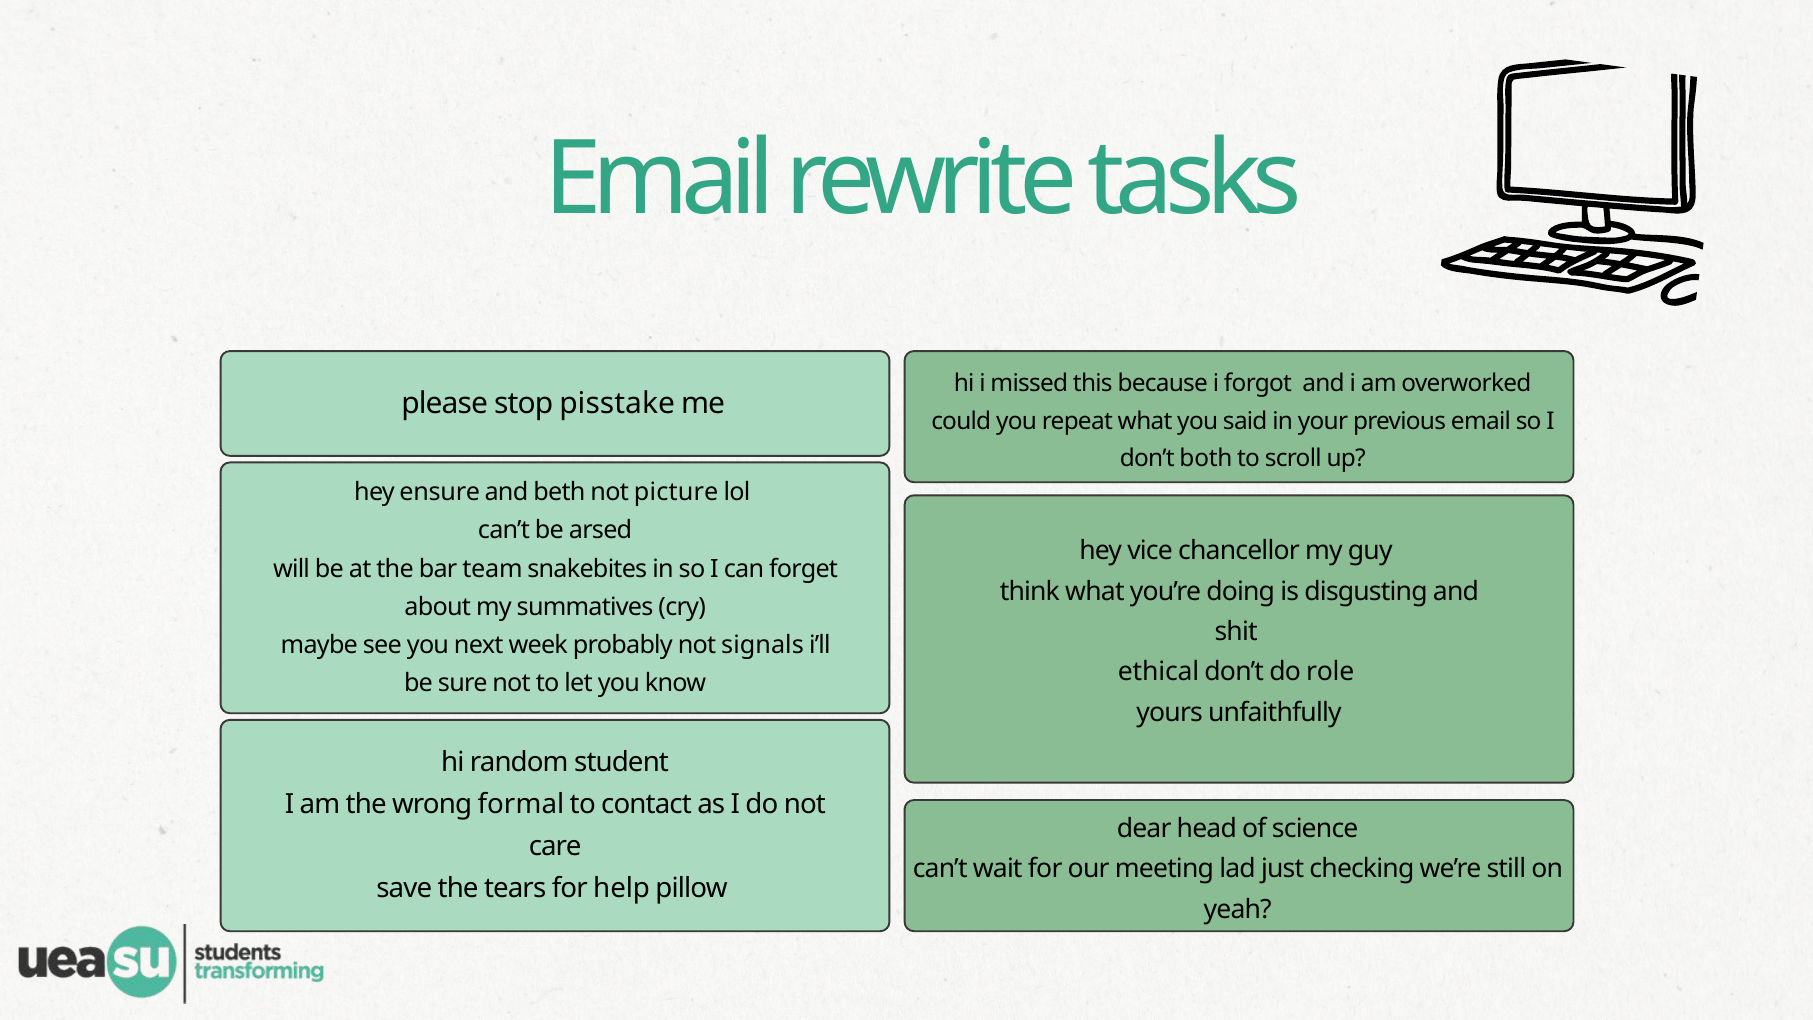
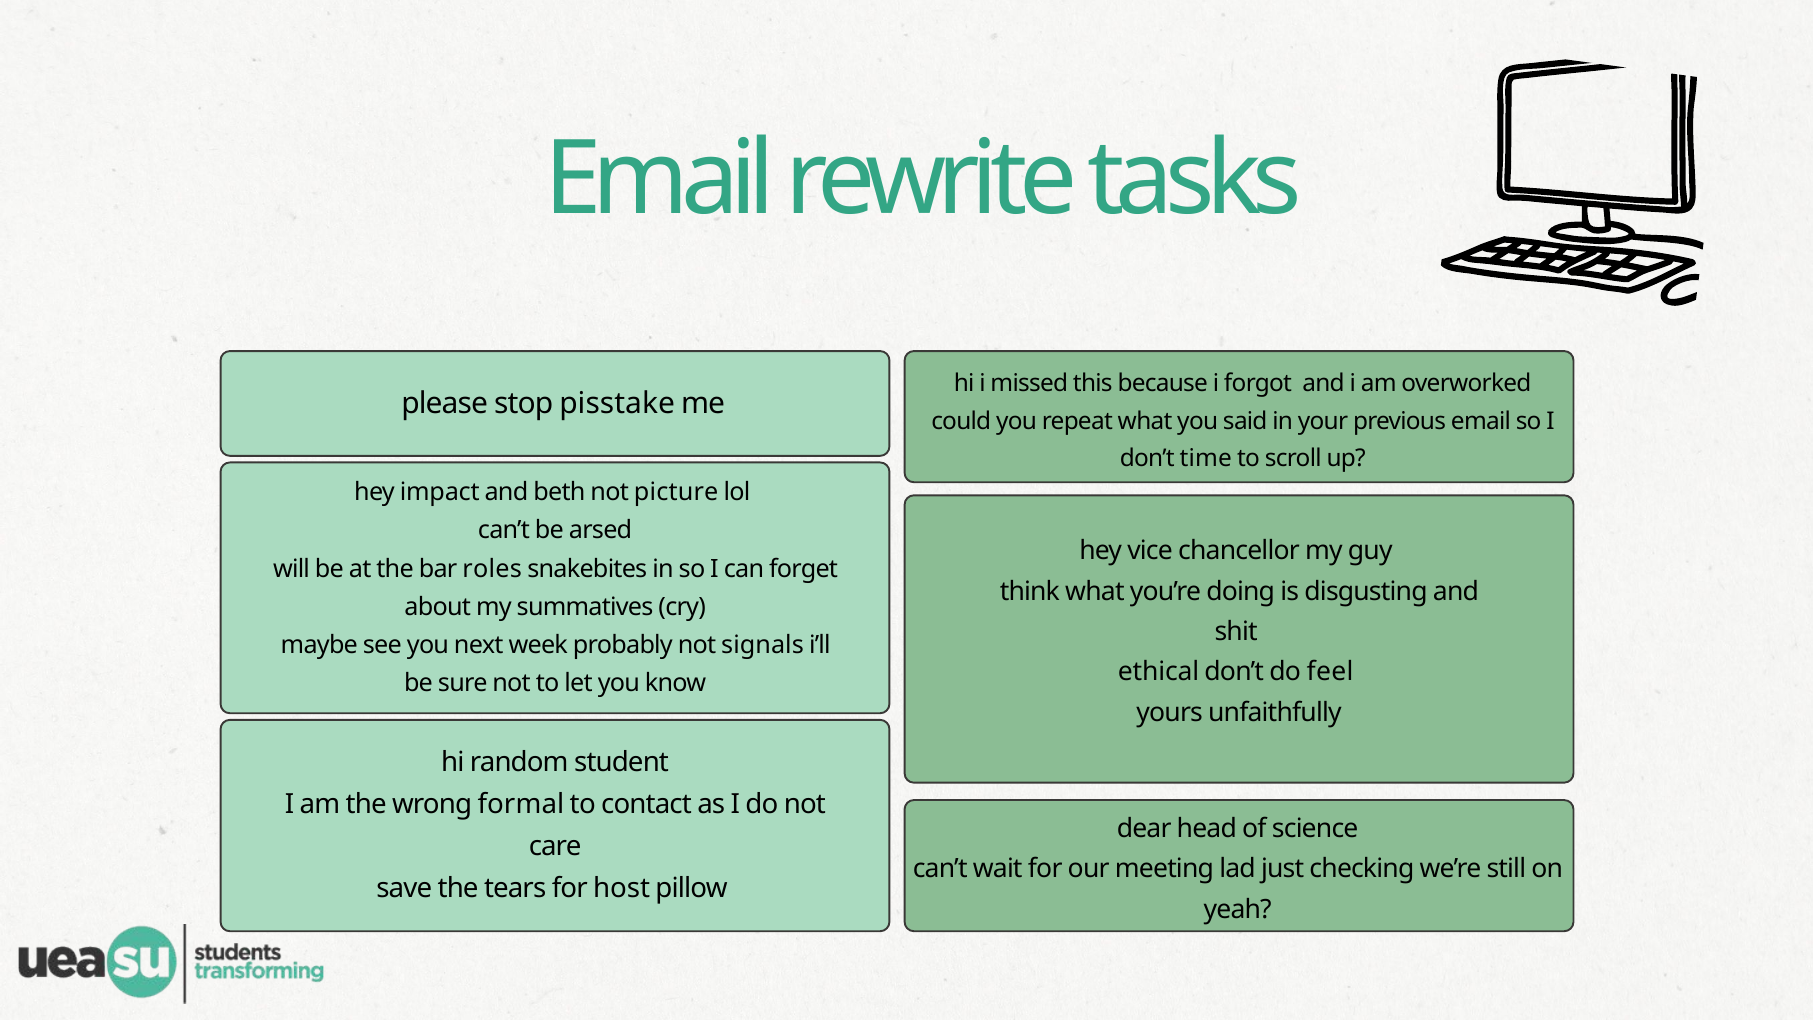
both: both -> time (1206, 458)
ensure: ensure -> impact (440, 492)
team: team -> roles (492, 569)
role: role -> feel (1330, 672)
help: help -> host (622, 889)
